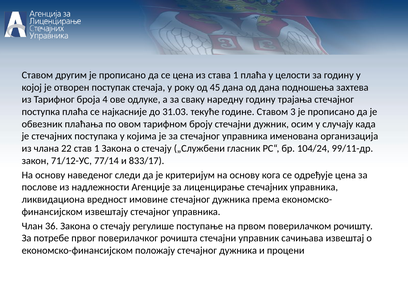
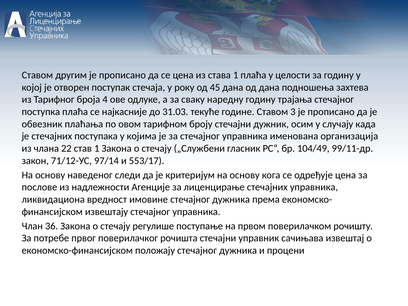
104/24: 104/24 -> 104/49 (313, 149)
77/14: 77/14 -> 97/14 (106, 161)
833/17: 833/17 -> 553/17 (147, 161)
